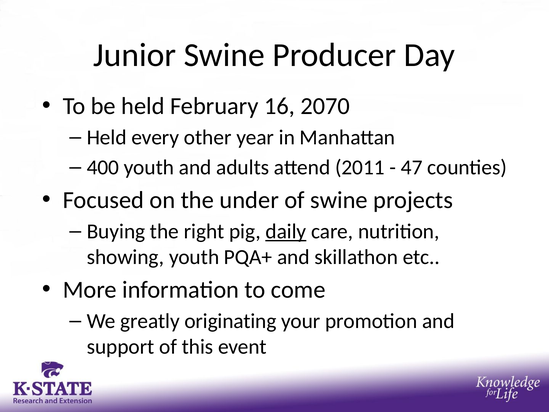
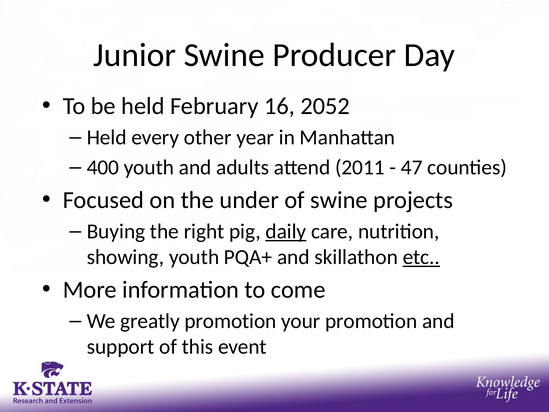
2070: 2070 -> 2052 (325, 106)
etc underline: none -> present (421, 257)
greatly originating: originating -> promotion (230, 321)
